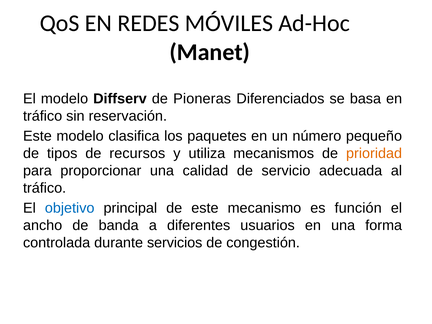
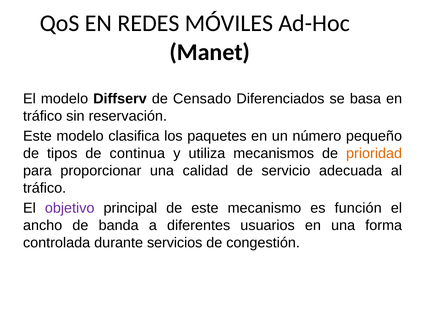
Pioneras: Pioneras -> Censado (202, 99)
recursos: recursos -> continua (137, 153)
objetivo colour: blue -> purple (70, 208)
